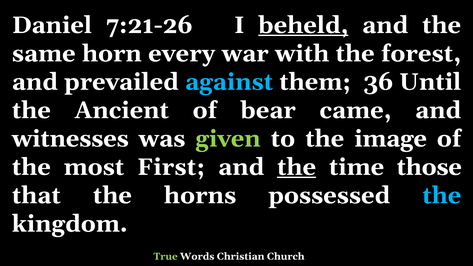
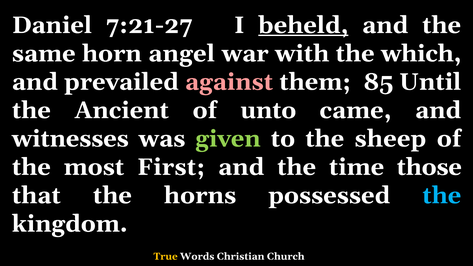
7:21-26: 7:21-26 -> 7:21-27 (149, 25)
every: every -> angel (182, 54)
forest: forest -> which (421, 54)
against colour: light blue -> pink (229, 82)
36: 36 -> 85 (378, 82)
bear: bear -> unto (268, 110)
image: image -> sheep (390, 139)
the underline: present -> none (297, 167)
True colour: light green -> yellow (166, 256)
